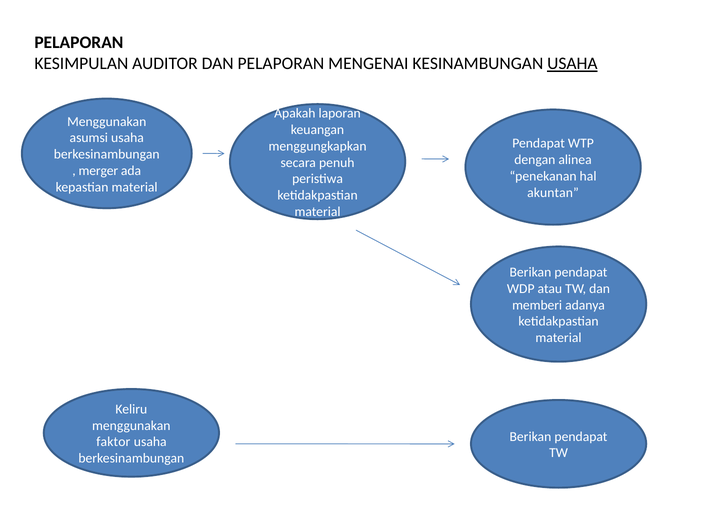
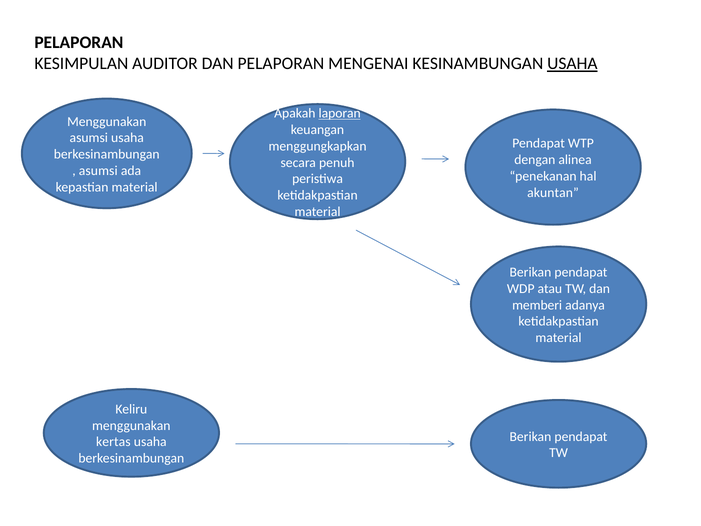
laporan underline: none -> present (340, 113)
merger: merger -> asumsi (98, 171)
faktor: faktor -> kertas (113, 442)
